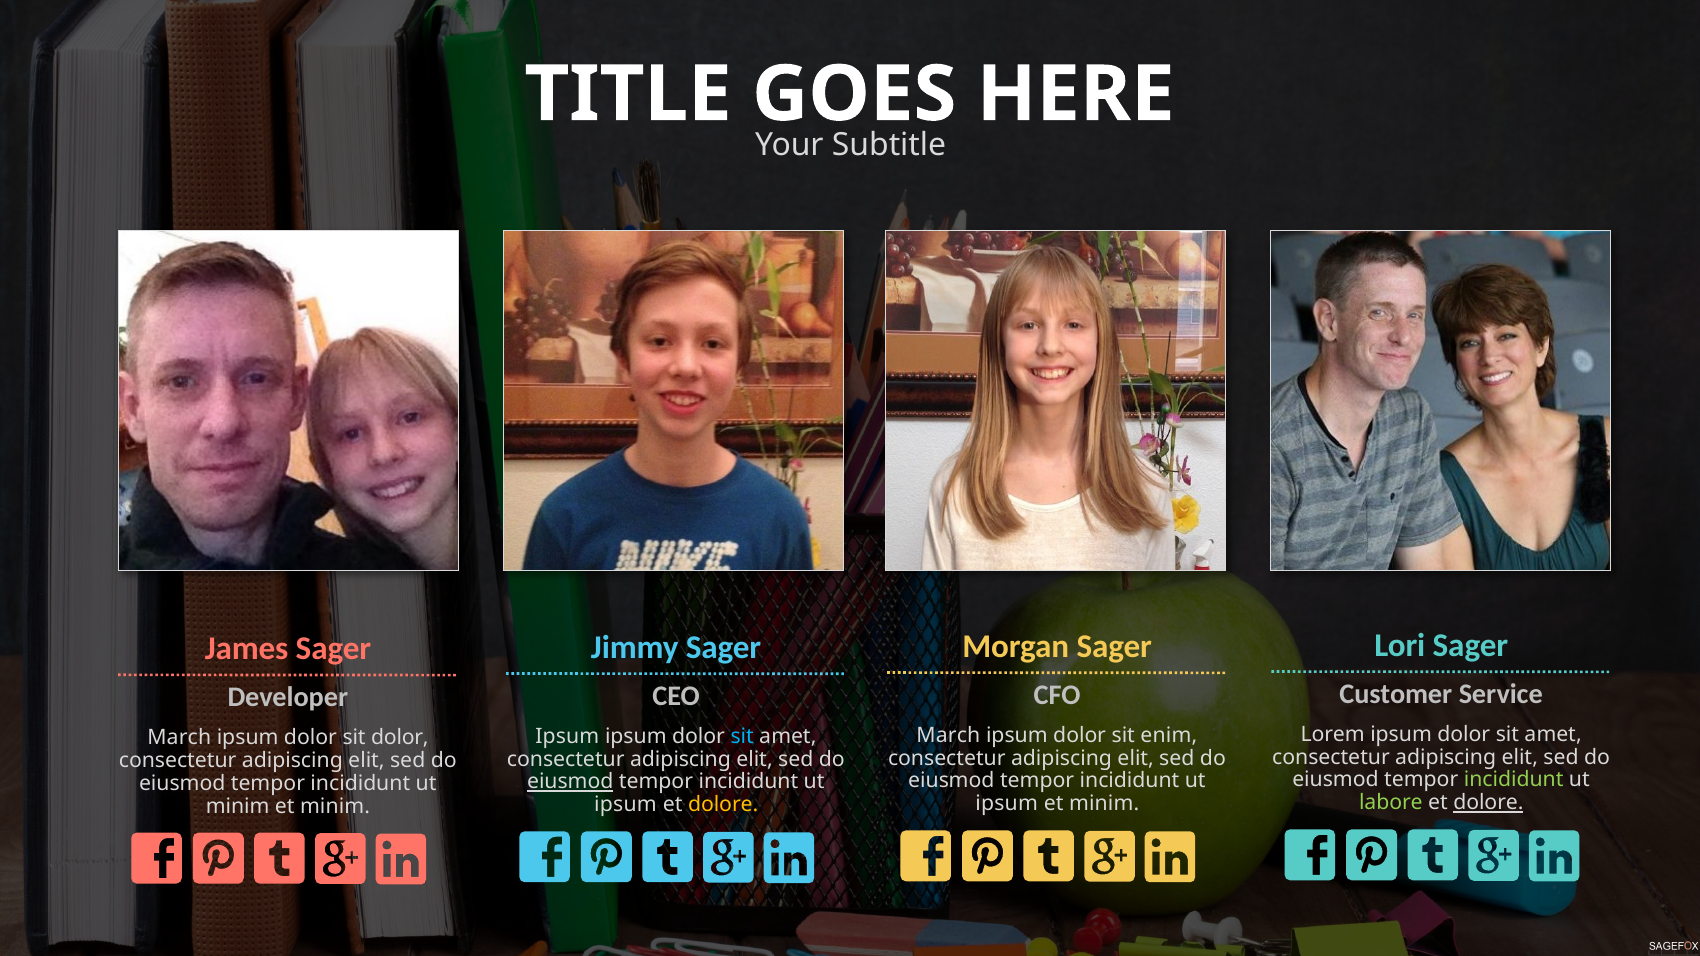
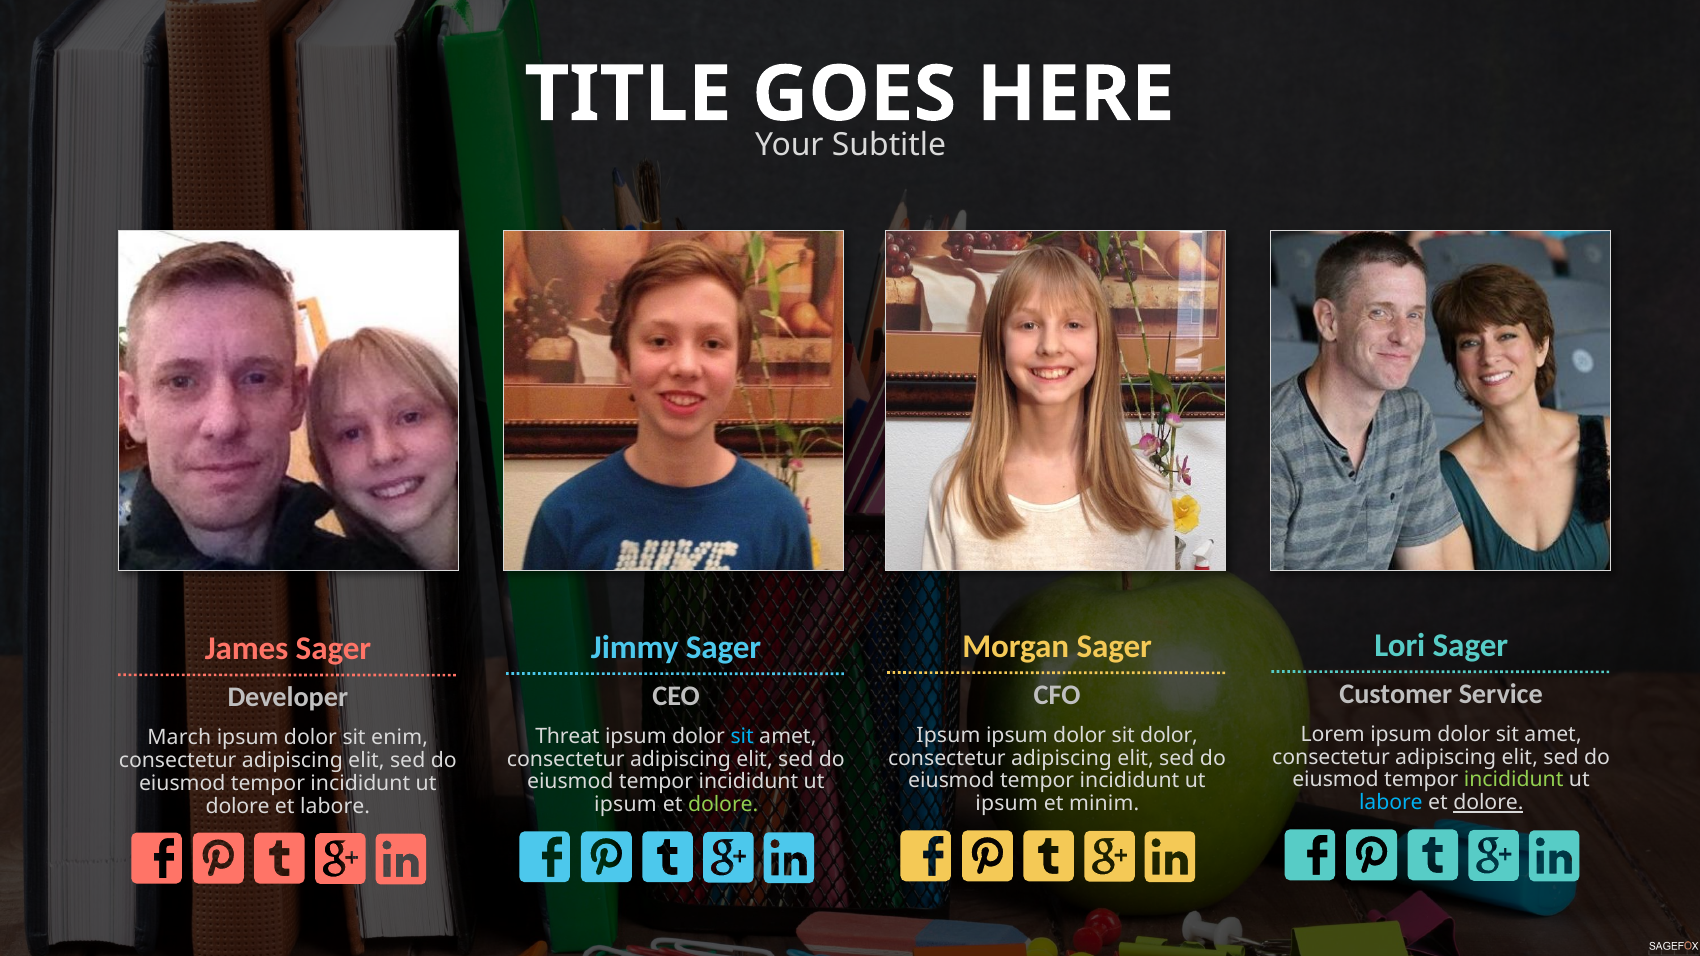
March: March -> Ipsum (948, 735)
sit enim: enim -> dolor (1169, 735)
Ipsum: Ipsum -> Threat (568, 736)
sit dolor: dolor -> enim (400, 738)
eiusmod underline: present -> none (570, 782)
labore colour: light green -> light blue (1391, 803)
dolore colour: yellow -> light green (723, 805)
minim: minim -> dolore (238, 806)
minim: minim -> labore (335, 806)
